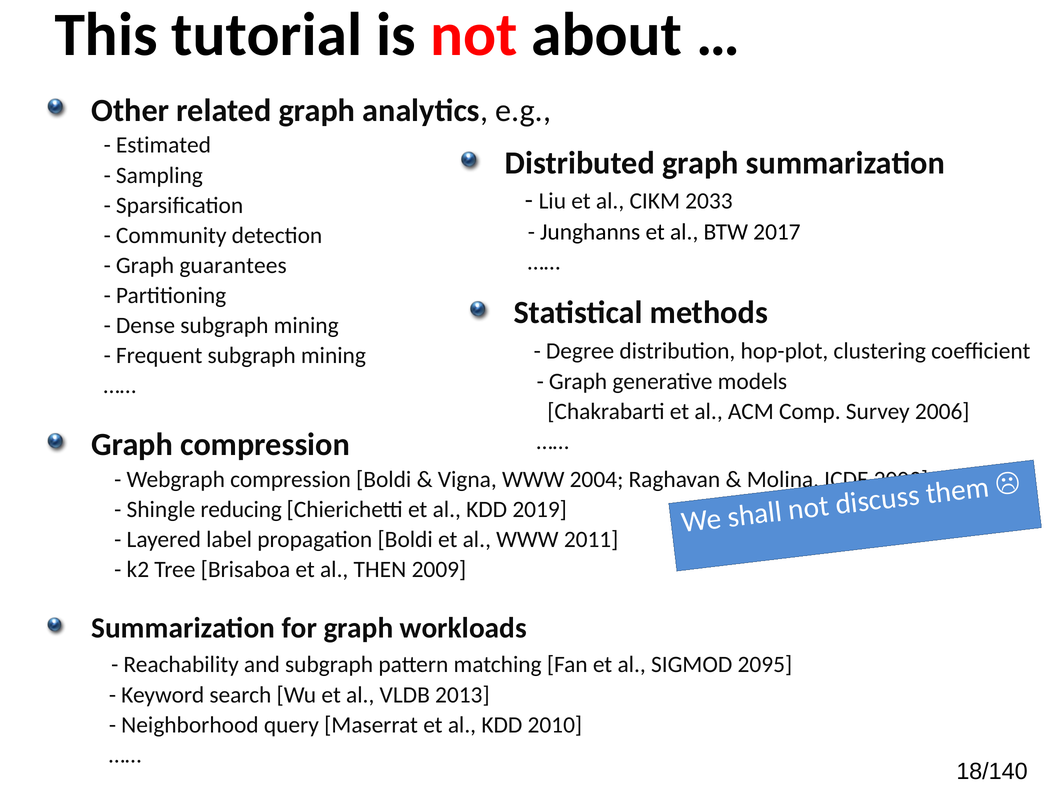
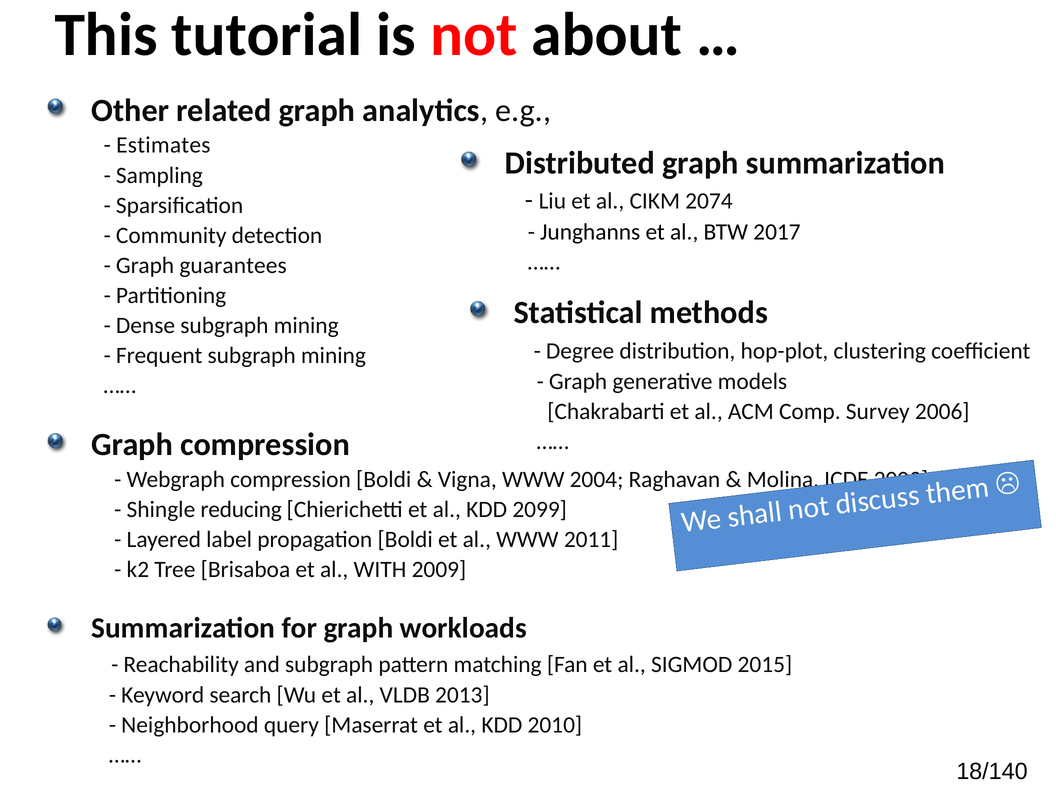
Estimated: Estimated -> Estimates (163, 145)
2033: 2033 -> 2074 (709, 201)
2019: 2019 -> 2099 (540, 510)
THEN: THEN -> WITH (380, 570)
2095: 2095 -> 2015 (765, 664)
